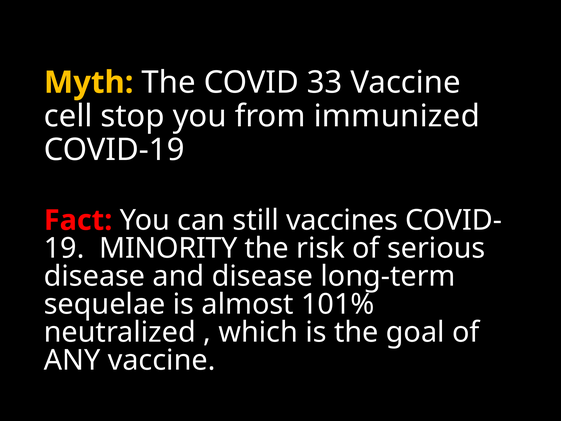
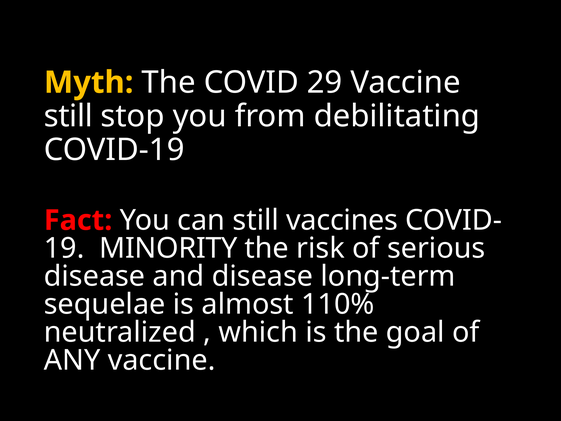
33: 33 -> 29 (325, 82)
cell: cell -> still (68, 116)
immunized: immunized -> debilitating (397, 116)
101%: 101% -> 110% (338, 304)
